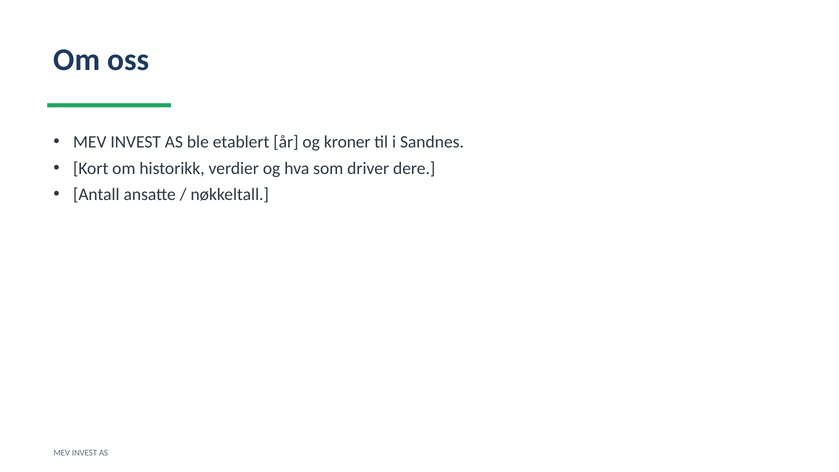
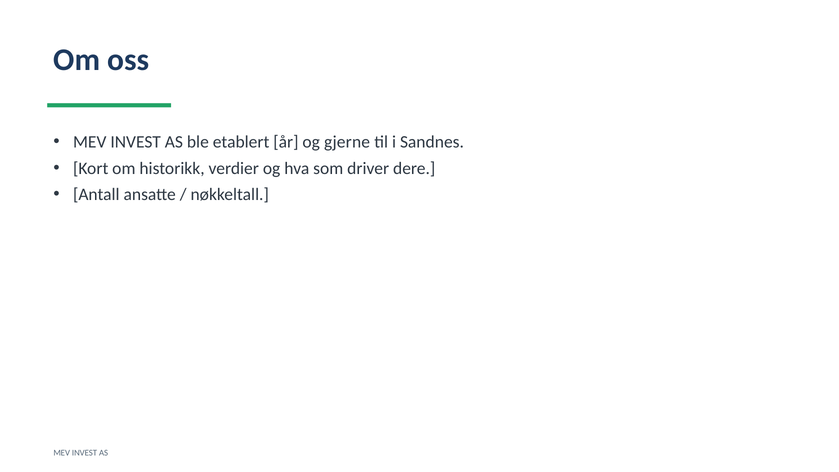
kroner: kroner -> gjerne (347, 142)
